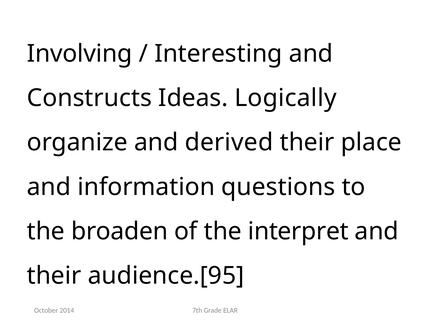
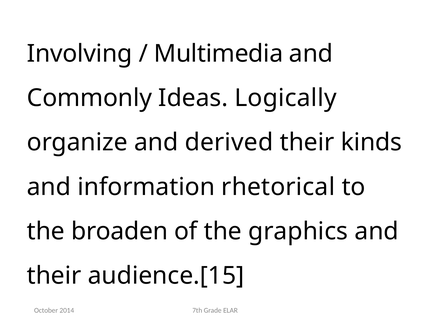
Interesting: Interesting -> Multimedia (219, 54)
Constructs: Constructs -> Commonly (89, 98)
place: place -> kinds (371, 142)
questions: questions -> rhetorical (278, 187)
interpret: interpret -> graphics (298, 231)
audience.[95: audience.[95 -> audience.[15 (166, 275)
